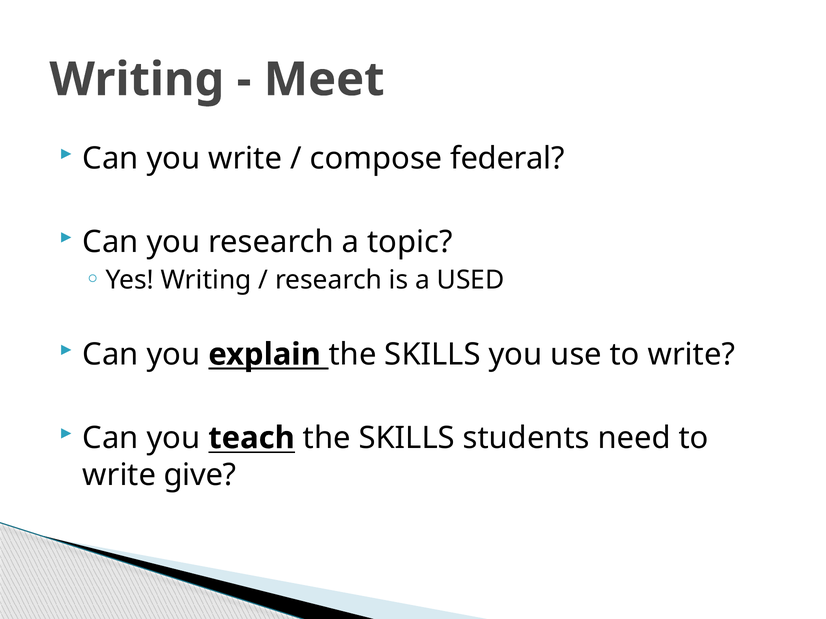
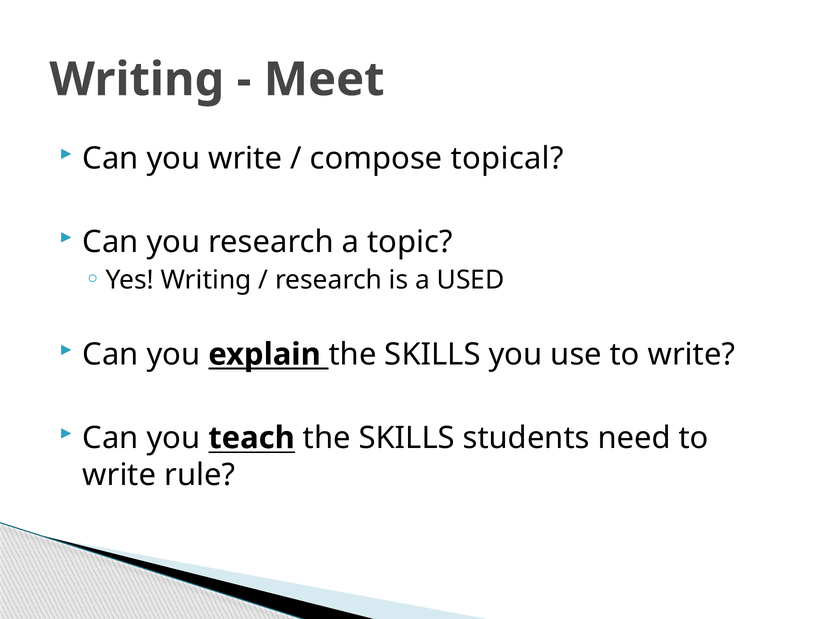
federal: federal -> topical (507, 159)
give: give -> rule (200, 475)
